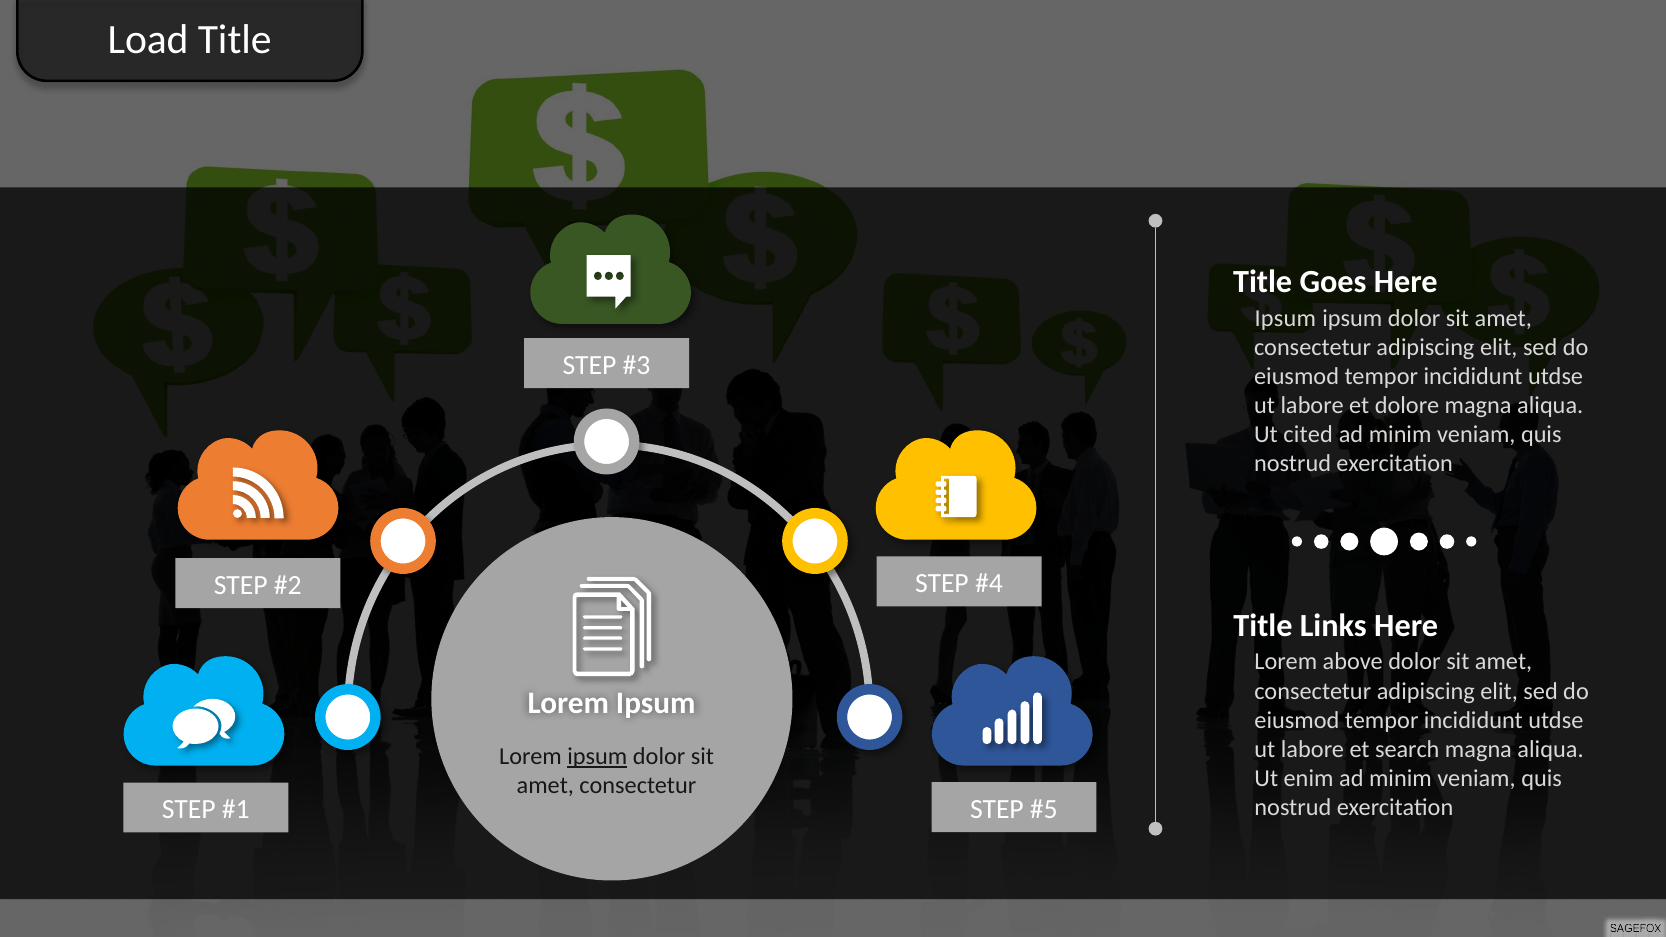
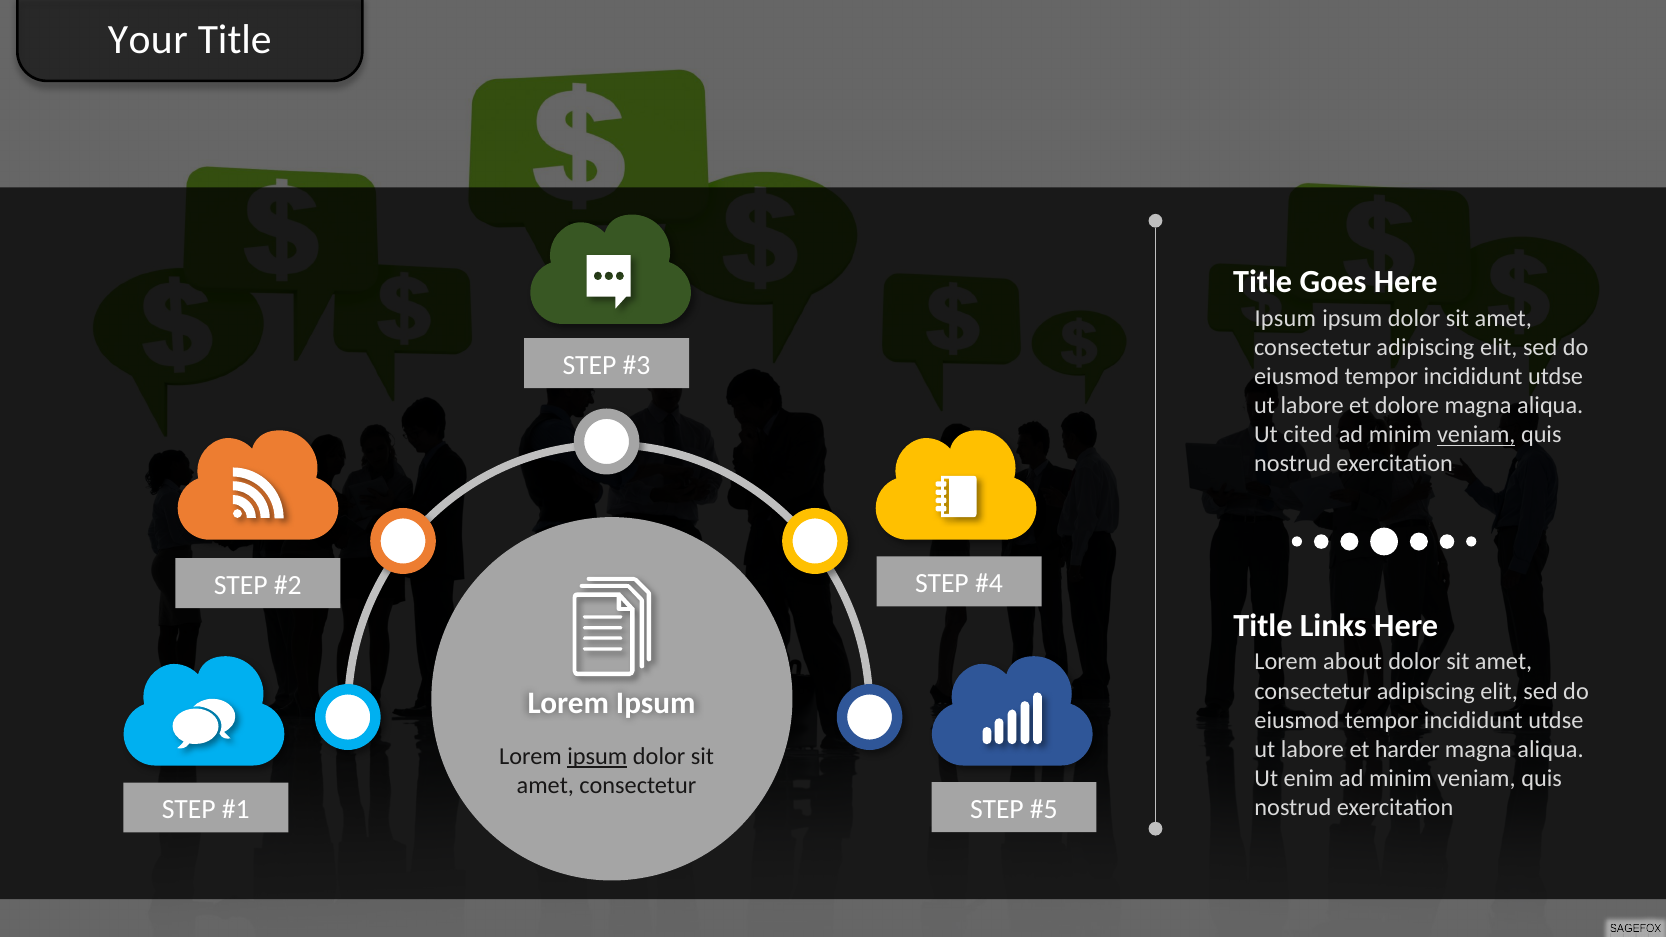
Load: Load -> Your (148, 39)
veniam underline: none -> present (1476, 435)
above: above -> about (1353, 662)
search: search -> harder (1407, 749)
